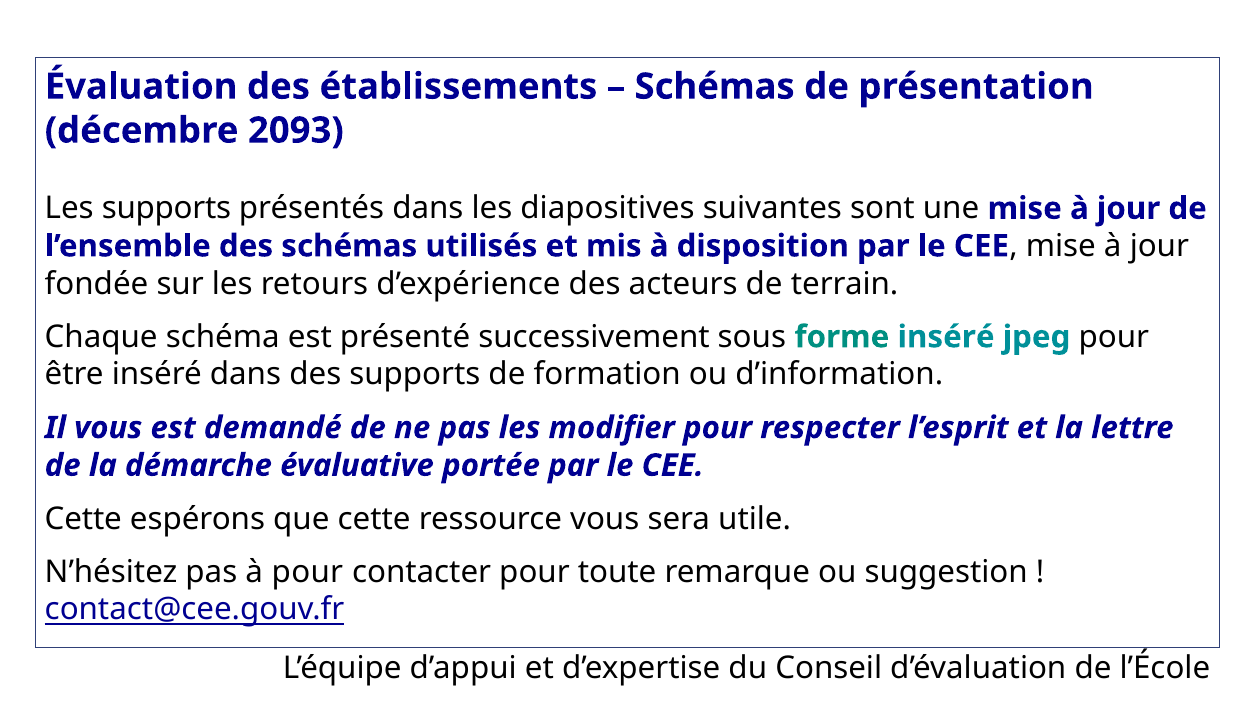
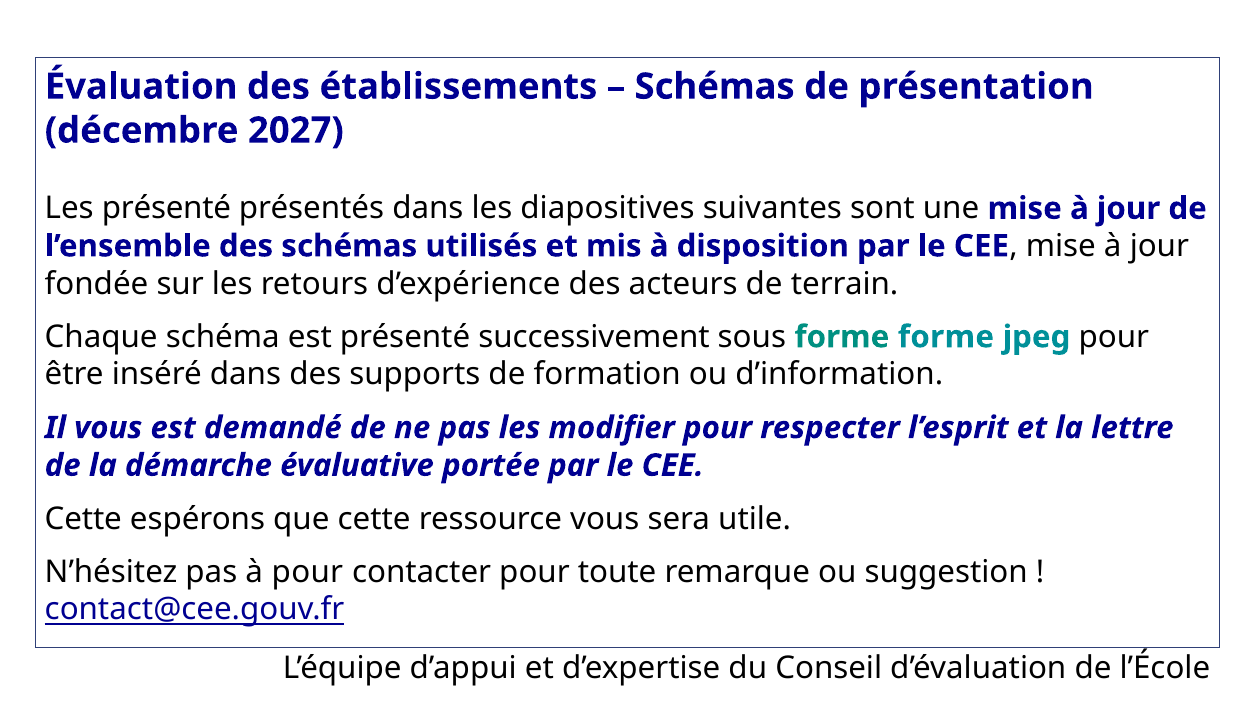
2093: 2093 -> 2027 (296, 130)
Les supports: supports -> présenté (166, 208)
forme inséré: inséré -> forme (946, 337)
